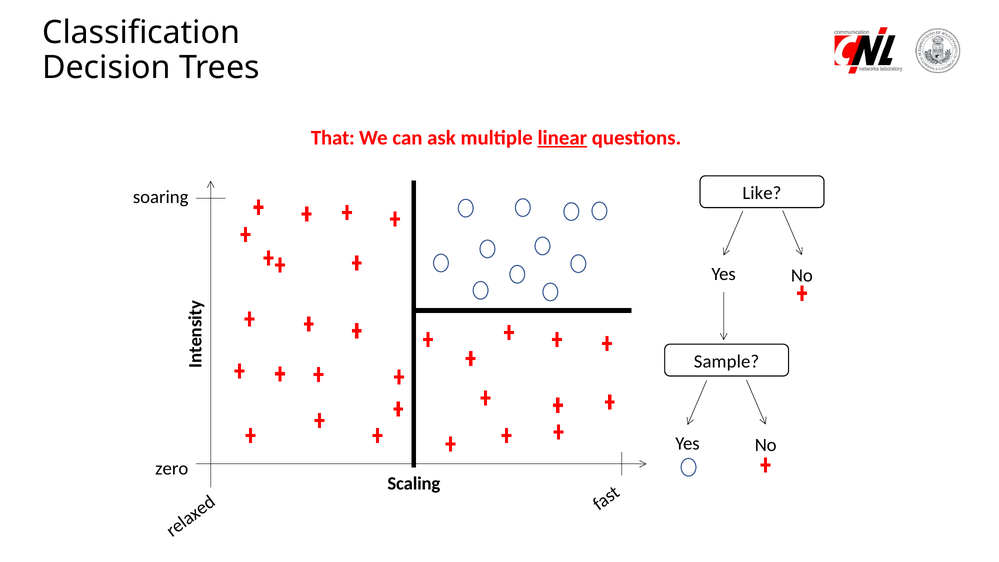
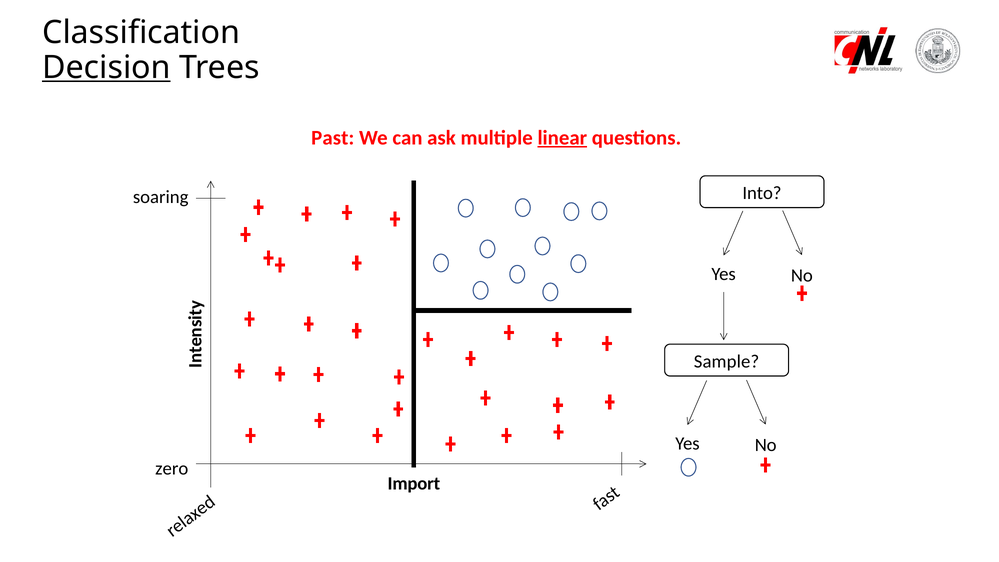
Decision underline: none -> present (106, 67)
That: That -> Past (333, 138)
Like: Like -> Into (762, 193)
Scaling: Scaling -> Import (414, 483)
